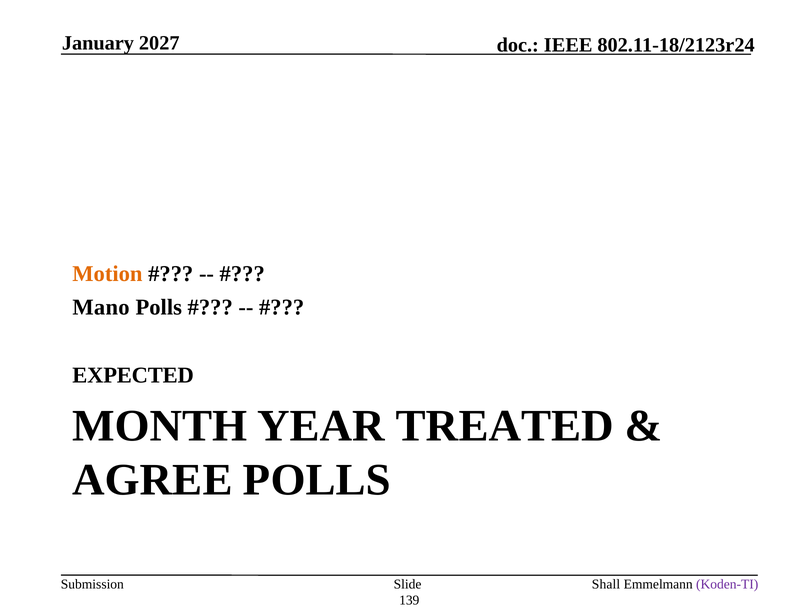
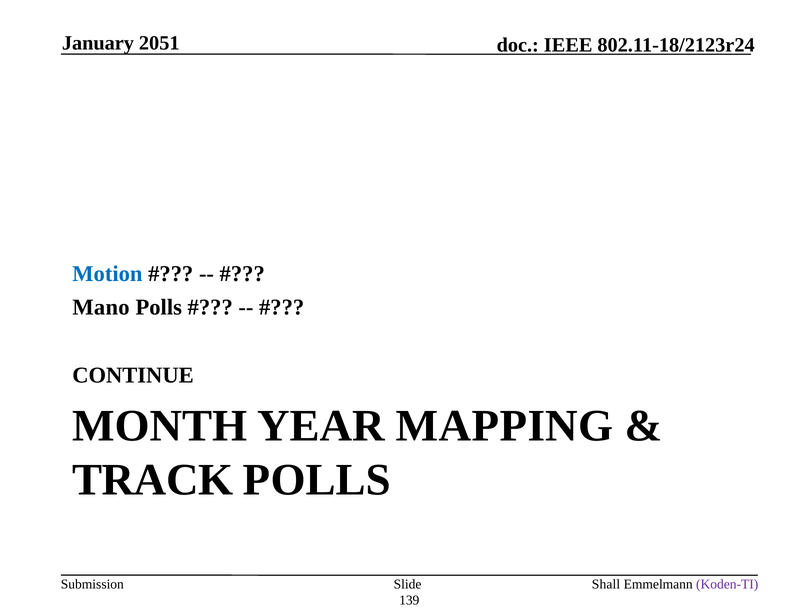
2027: 2027 -> 2051 (159, 43)
Motion colour: orange -> blue (107, 274)
EXPECTED: EXPECTED -> CONTINUE (133, 375)
TREATED: TREATED -> MAPPING (505, 426)
AGREE: AGREE -> TRACK (153, 480)
